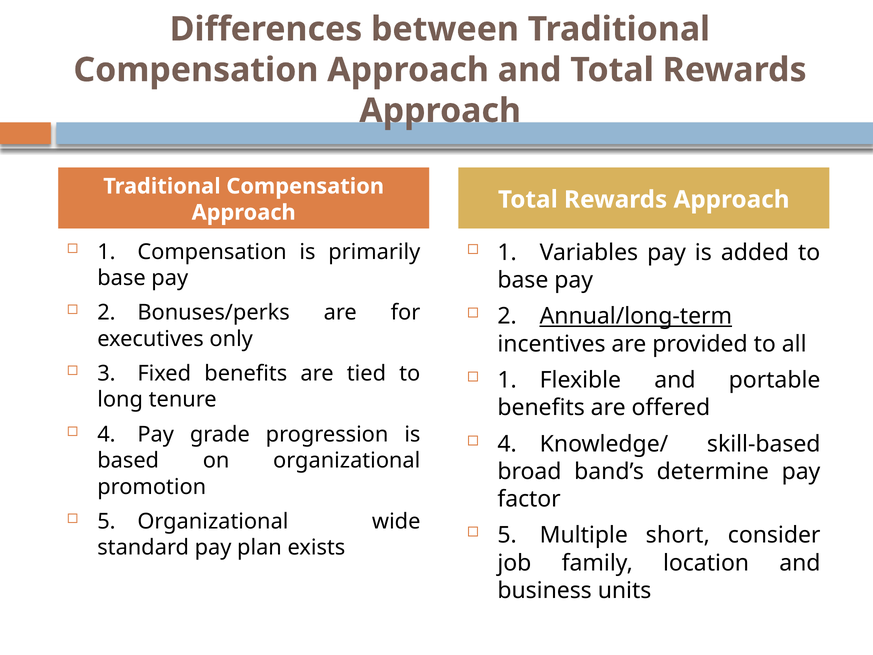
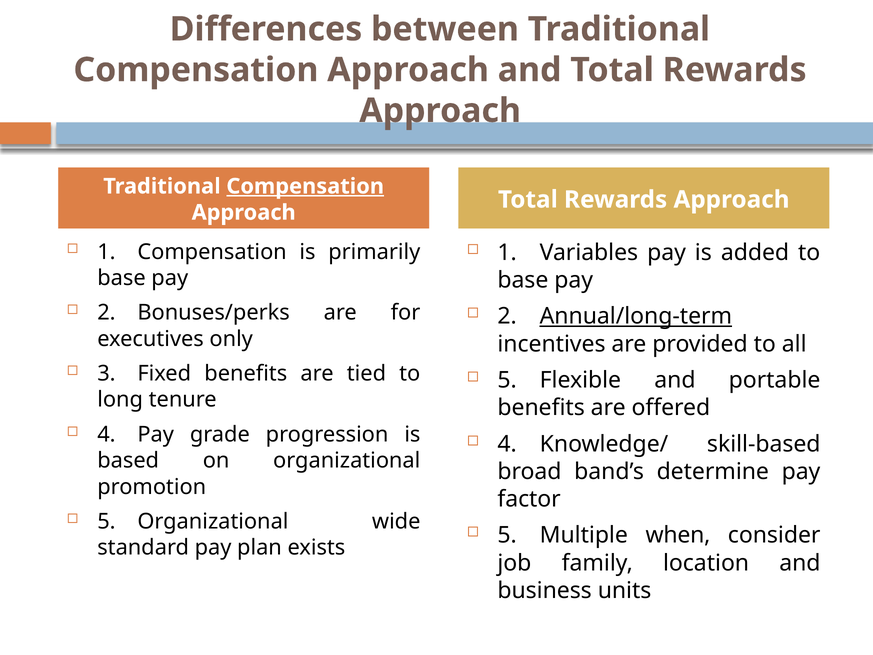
Compensation underline: none -> present (305, 186)
1: 1 -> 5 (507, 380)
short: short -> when (678, 535)
